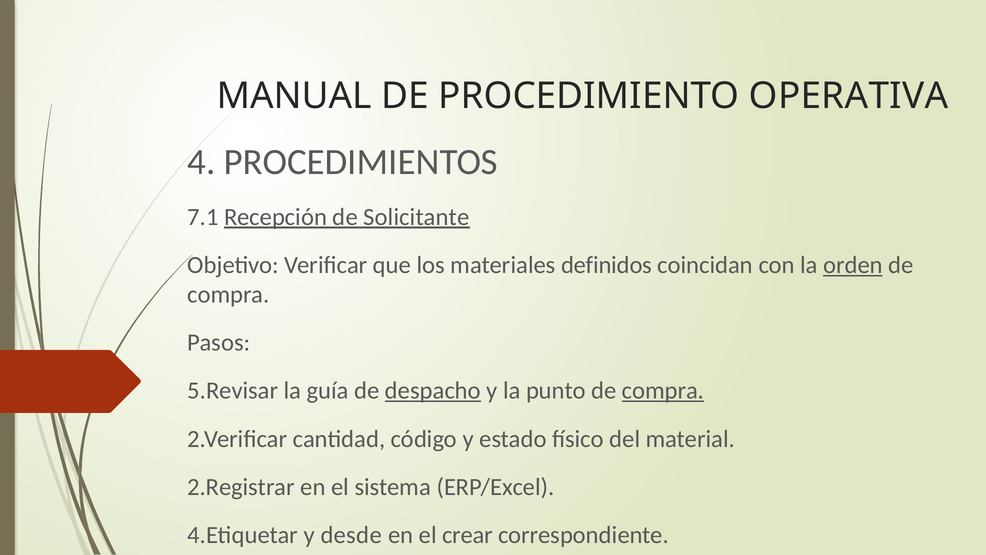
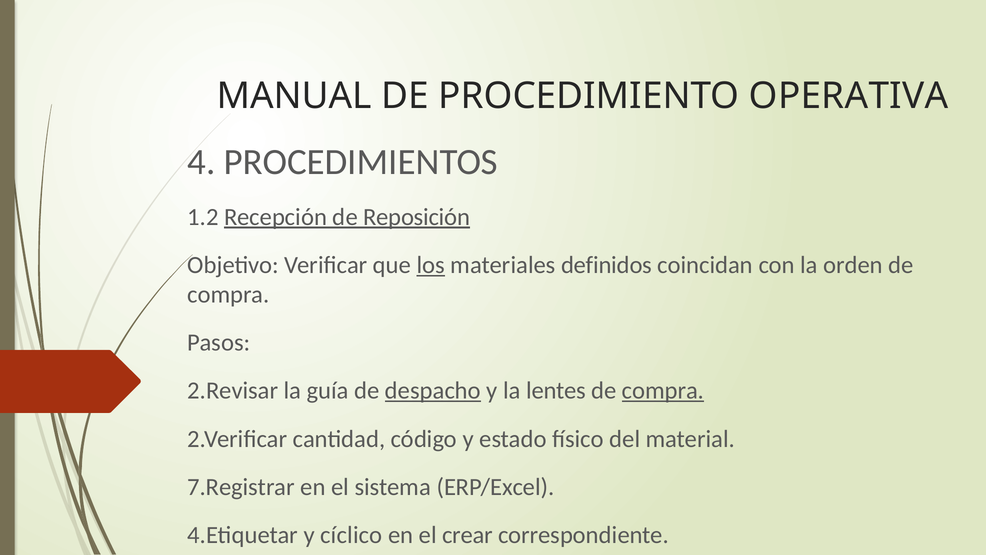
7.1: 7.1 -> 1.2 (203, 217)
Solicitante: Solicitante -> Reposición (417, 217)
los underline: none -> present (431, 265)
orden underline: present -> none (853, 265)
5.Revisar: 5.Revisar -> 2.Revisar (233, 391)
punto: punto -> lentes (556, 391)
2.Registrar: 2.Registrar -> 7.Registrar (241, 487)
desde: desde -> cíclico (351, 535)
